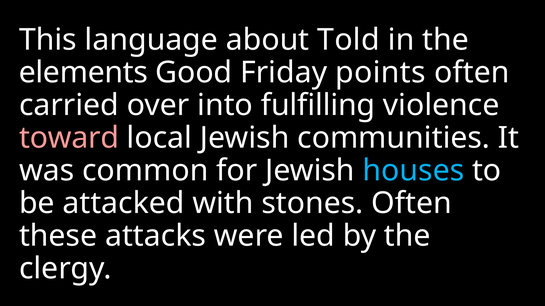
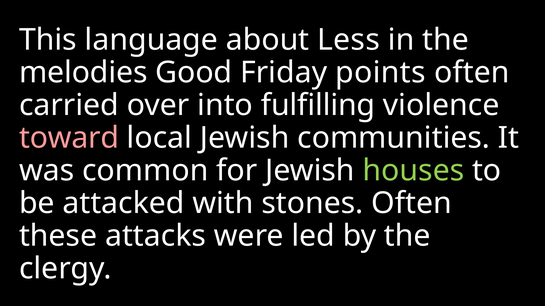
Told: Told -> Less (348, 40)
elements: elements -> melodies (83, 73)
houses colour: light blue -> light green (413, 171)
